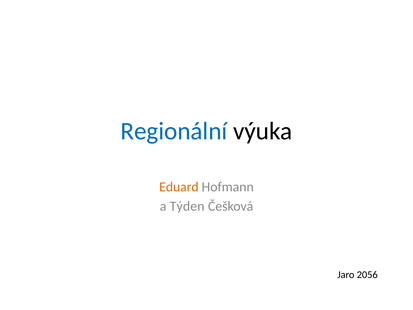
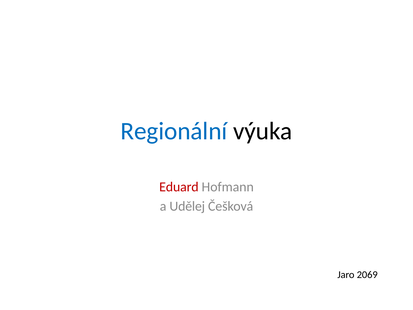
Eduard colour: orange -> red (179, 187)
Týden: Týden -> Udělej (187, 206)
2056: 2056 -> 2069 (367, 274)
